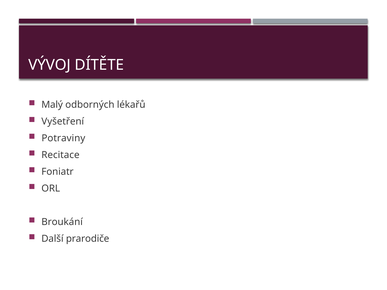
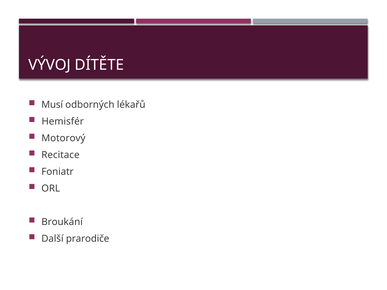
Malý: Malý -> Musí (52, 105)
Vyšetření: Vyšetření -> Hemisfér (63, 121)
Potraviny: Potraviny -> Motorový (63, 138)
